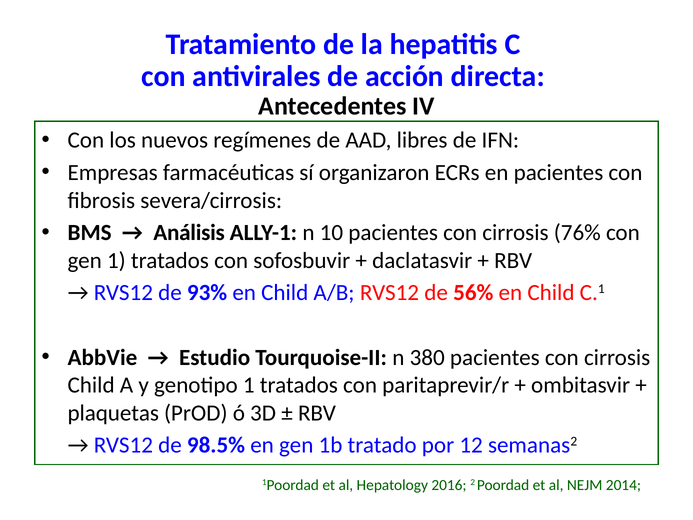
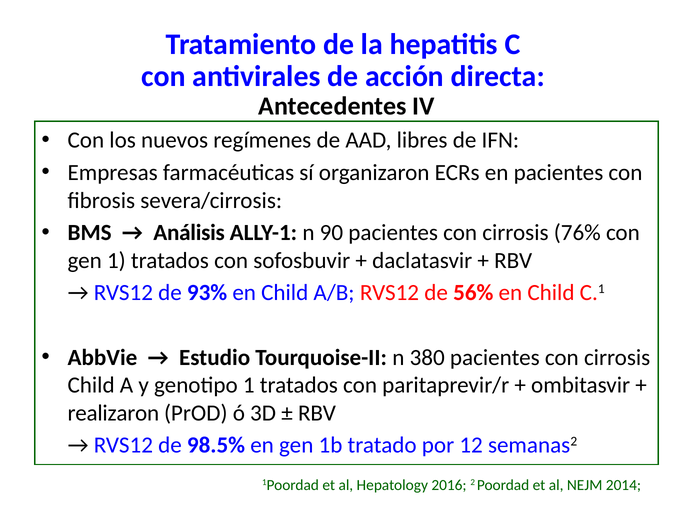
10: 10 -> 90 (331, 233)
plaquetas: plaquetas -> realizaron (113, 413)
